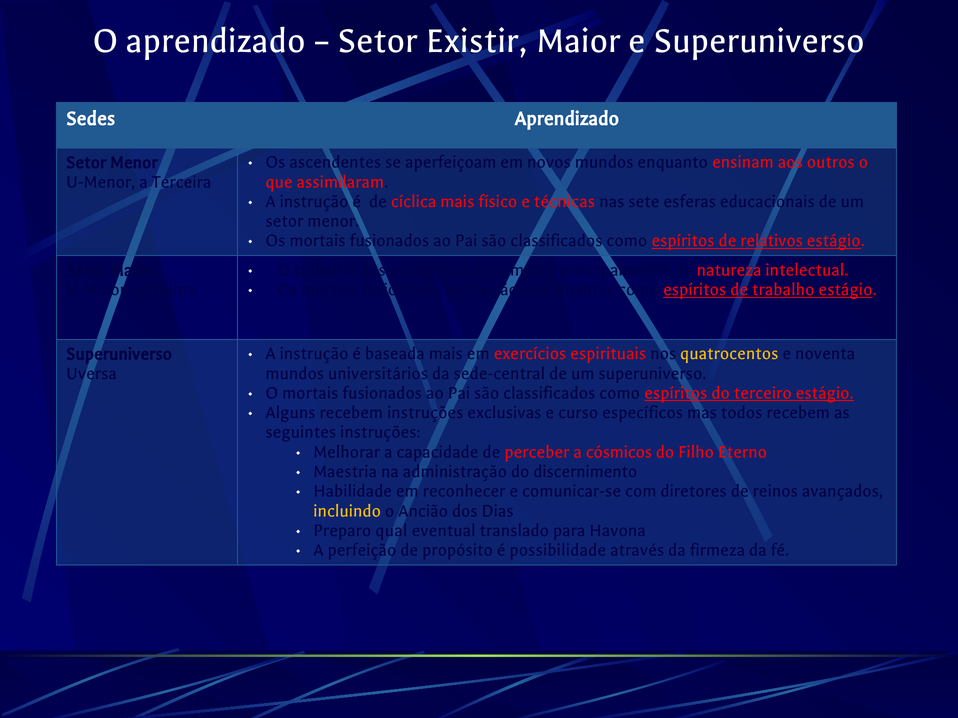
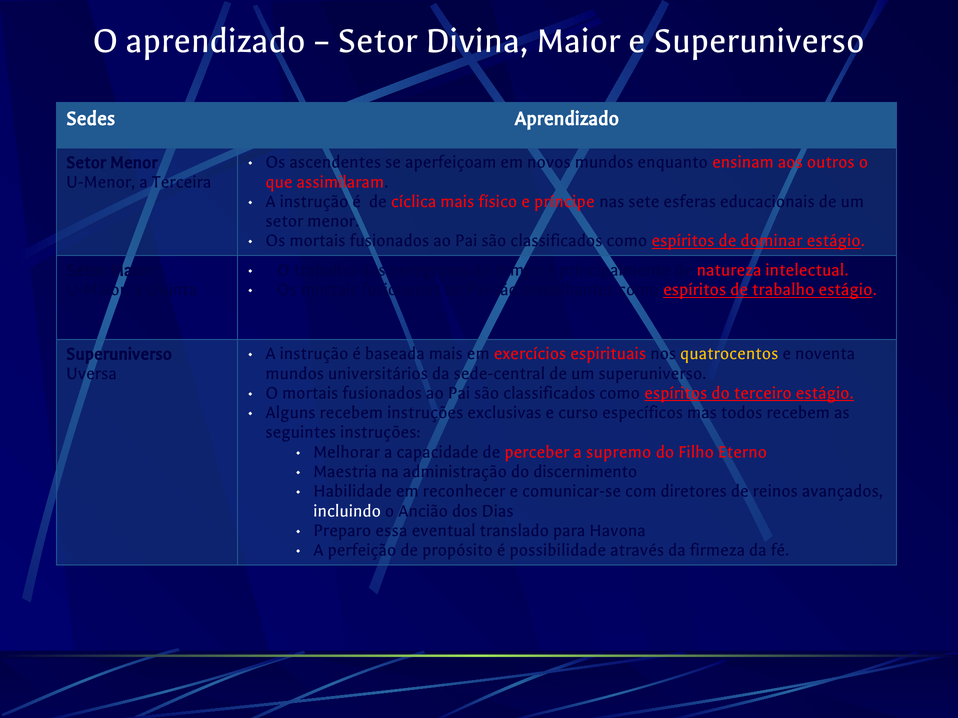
Existir: Existir -> Divina (477, 40)
técnicas: técnicas -> príncipe (564, 201)
relativos: relativos -> dominar (771, 241)
cósmicos: cósmicos -> supremo (619, 452)
incluindo colour: yellow -> white (347, 511)
qual: qual -> essa (391, 530)
